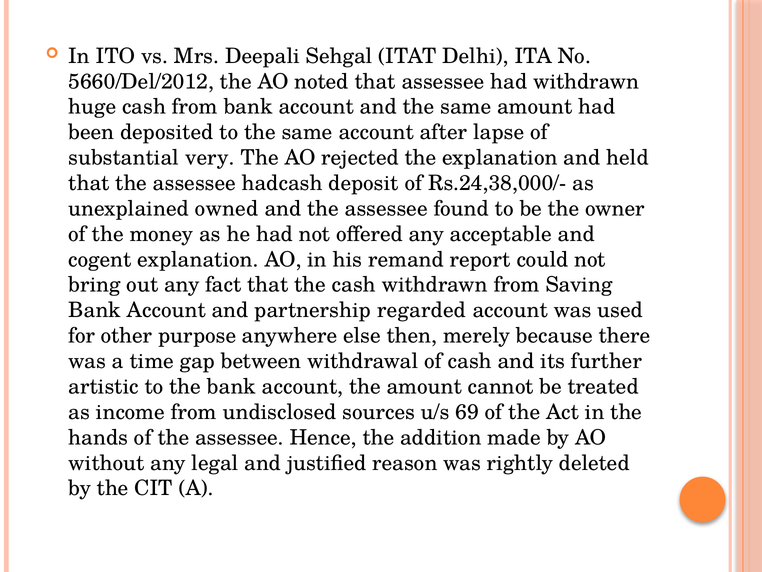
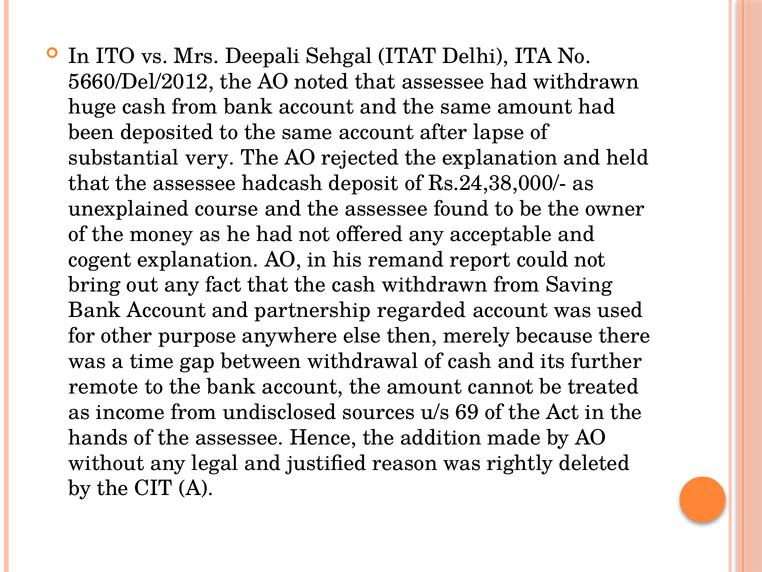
owned: owned -> course (227, 209)
artistic: artistic -> remote (103, 386)
